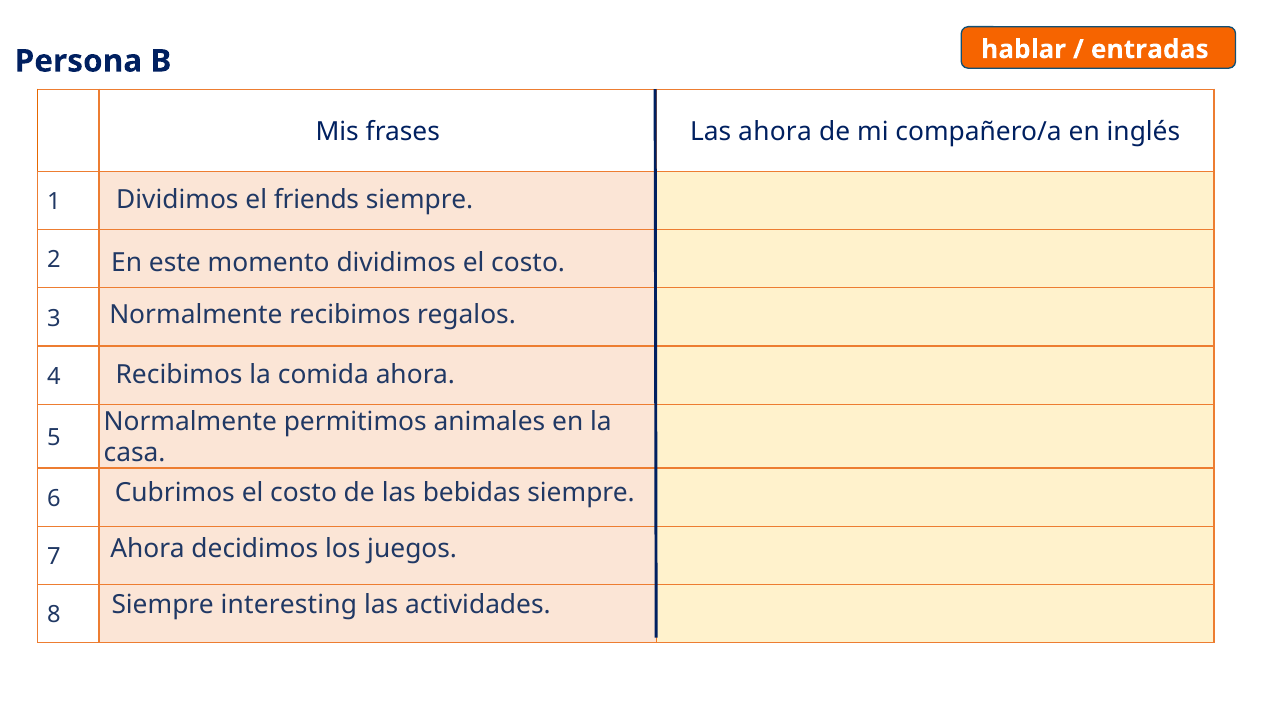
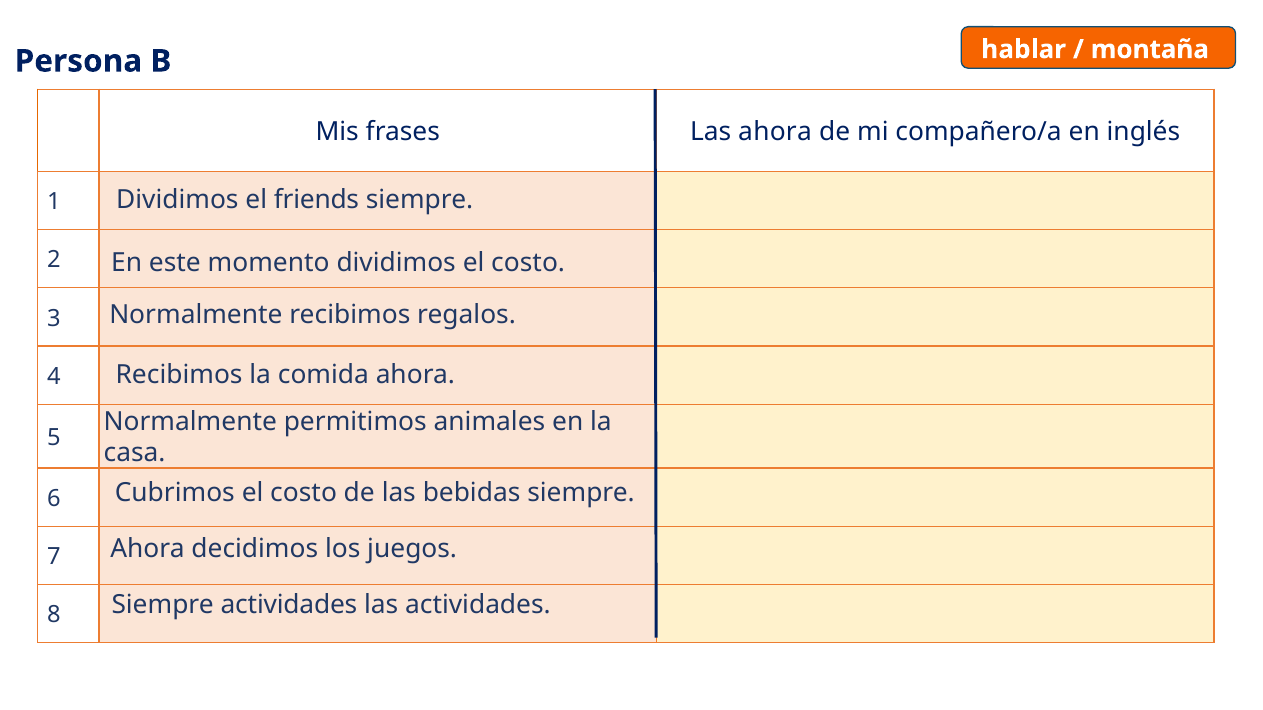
entradas: entradas -> montaña (1150, 49)
Siempre interesting: interesting -> actividades (289, 605)
